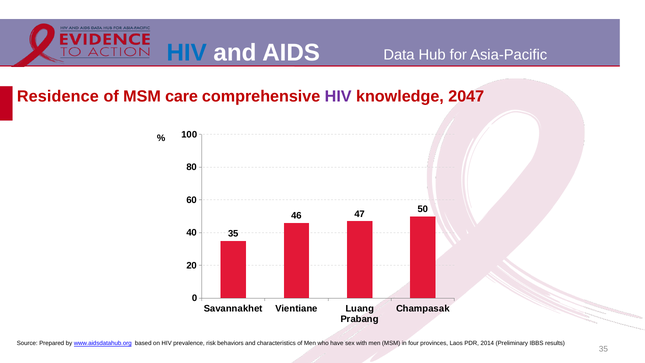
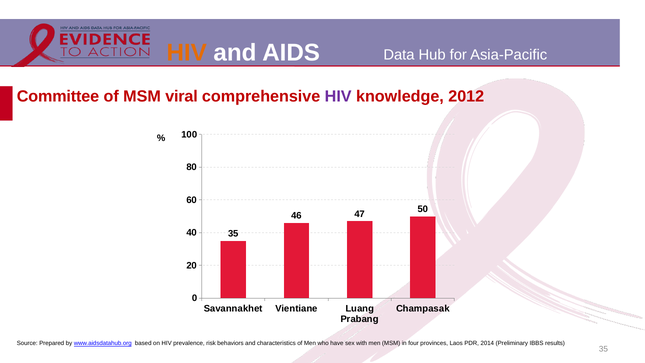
HIV colour: blue -> orange (187, 53)
Residence: Residence -> Committee (58, 96)
care: care -> viral (182, 96)
2047: 2047 -> 2012 (466, 96)
